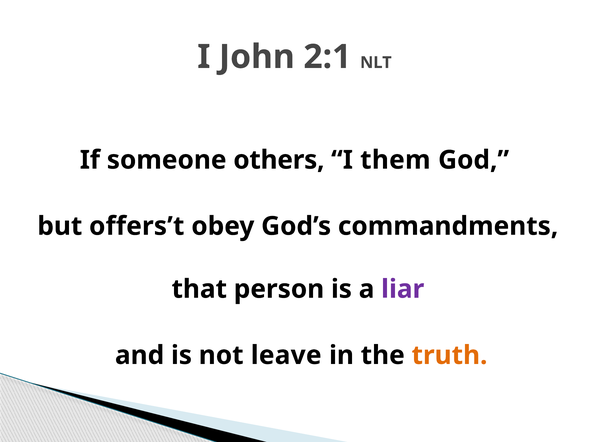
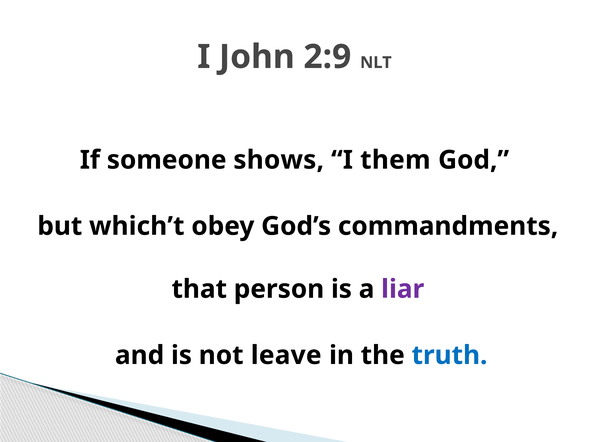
2:1: 2:1 -> 2:9 (327, 57)
others: others -> shows (279, 160)
offers’t: offers’t -> which’t (137, 226)
truth colour: orange -> blue (449, 355)
